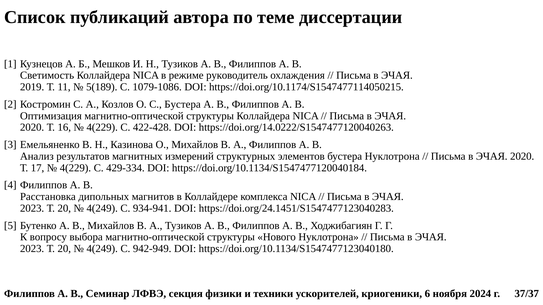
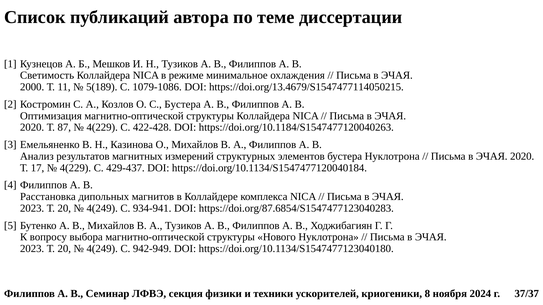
руководитель: руководитель -> минимальное (237, 75)
2019: 2019 -> 2000 (32, 87)
https://doi.org/10.1174/S1547477114050215: https://doi.org/10.1174/S1547477114050215 -> https://doi.org/13.4679/S1547477114050215 (306, 87)
16: 16 -> 87 (64, 128)
https://doi.org/14.0222/S1547477120040263: https://doi.org/14.0222/S1547477120040263 -> https://doi.org/10.1184/S1547477120040263 (296, 128)
429-334: 429-334 -> 429-437 (125, 168)
https://doi.org/24.1451/S1547477123040283: https://doi.org/24.1451/S1547477123040283 -> https://doi.org/87.6854/S1547477123040283 (296, 209)
6: 6 -> 8 (427, 294)
